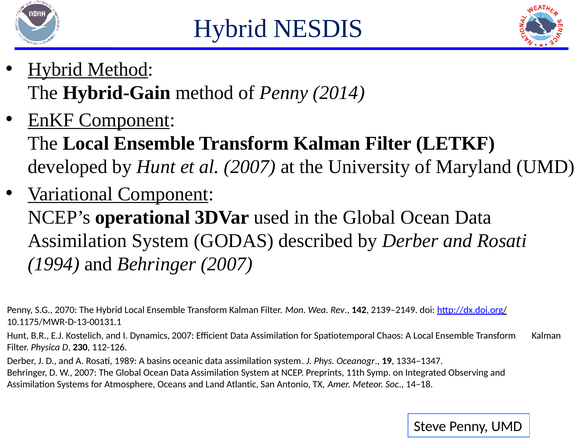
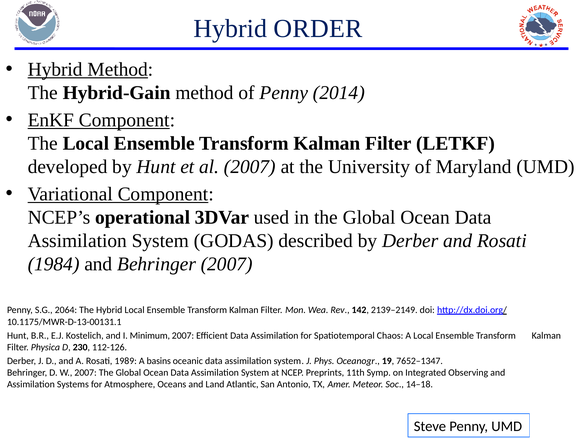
NESDIS: NESDIS -> ORDER (318, 29)
1994: 1994 -> 1984 (54, 264)
2070: 2070 -> 2064 (66, 310)
Dynamics: Dynamics -> Minimum (150, 335)
1334–1347: 1334–1347 -> 7652–1347 (420, 360)
